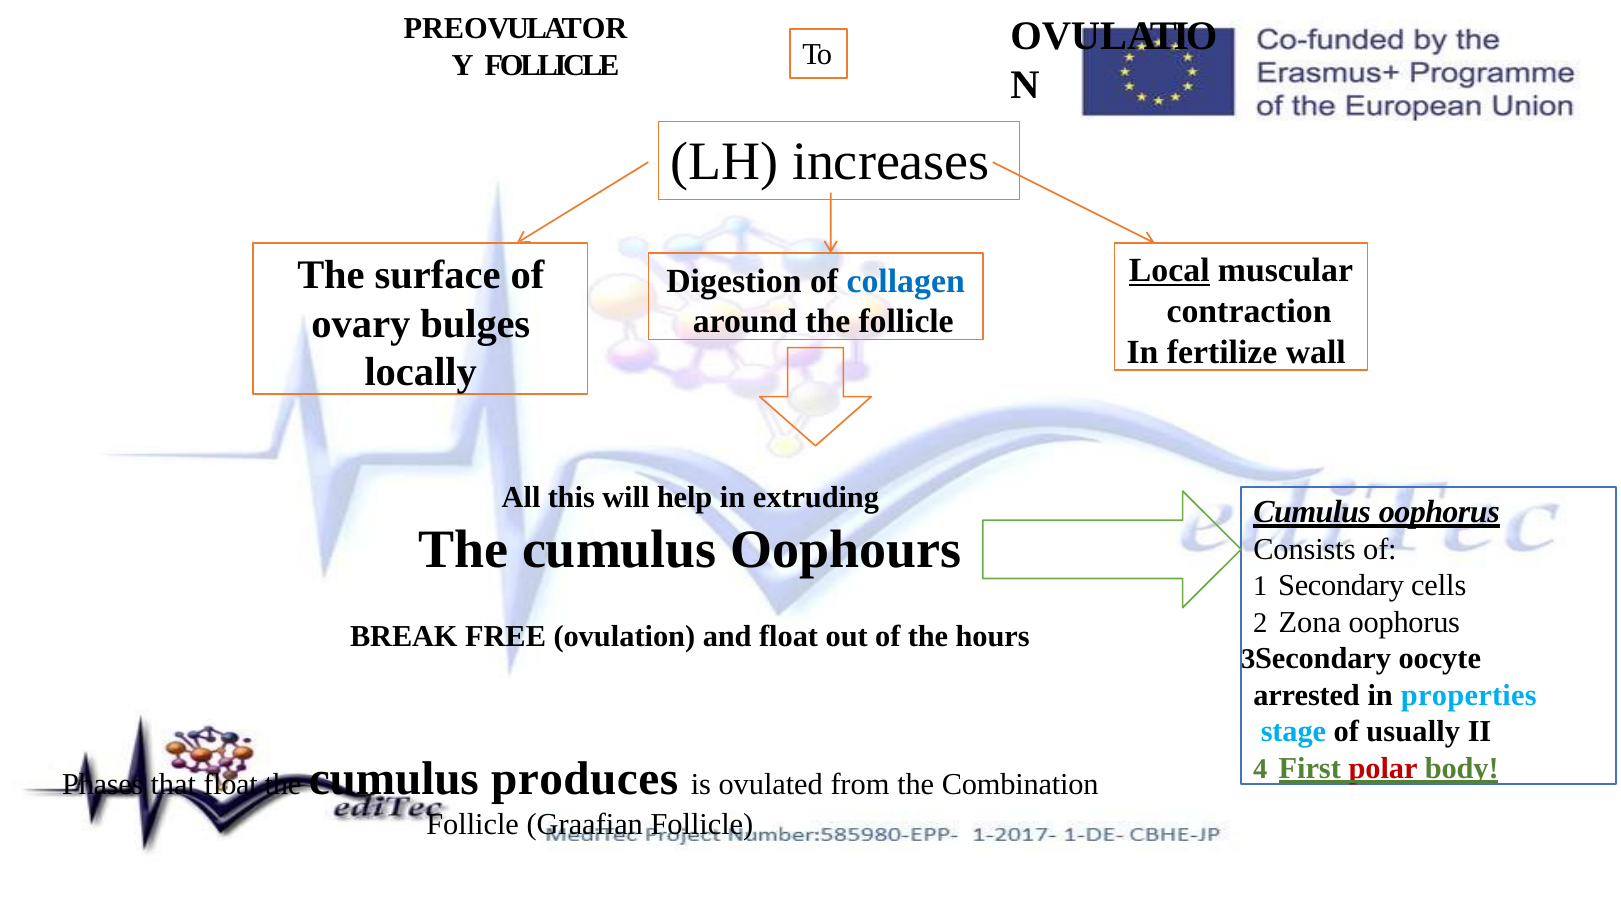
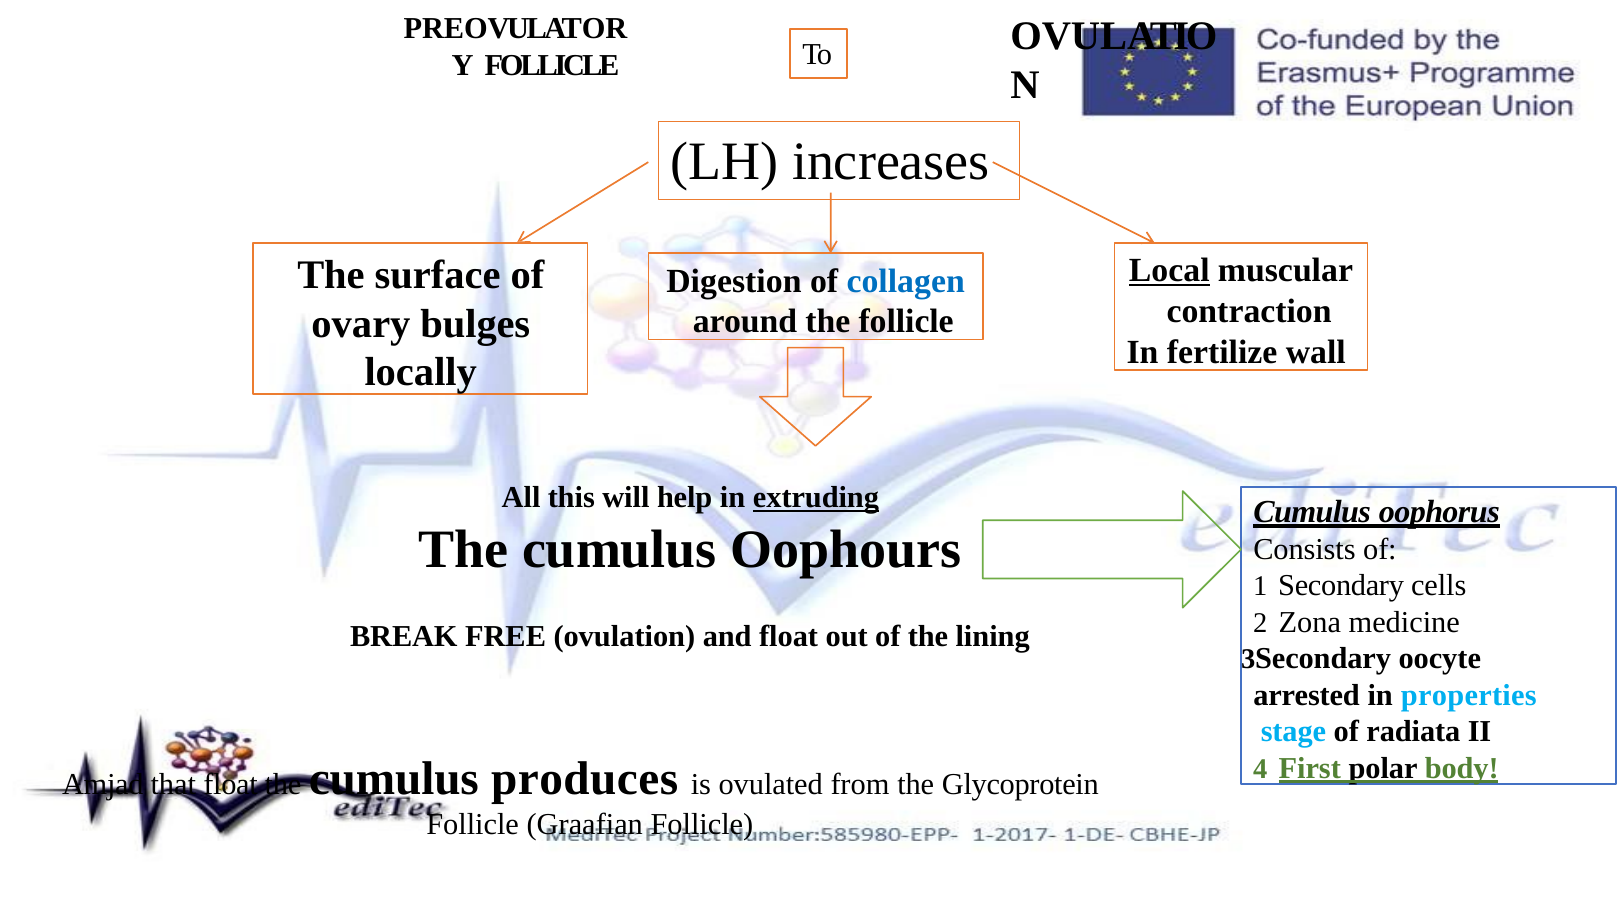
extruding underline: none -> present (816, 498)
Zona oophorus: oophorus -> medicine (1404, 622)
hours: hours -> lining (993, 636)
usually: usually -> radiata (1413, 731)
polar colour: red -> black (1383, 768)
Phases: Phases -> Amjad (103, 784)
Combination: Combination -> Glycoprotein (1020, 784)
